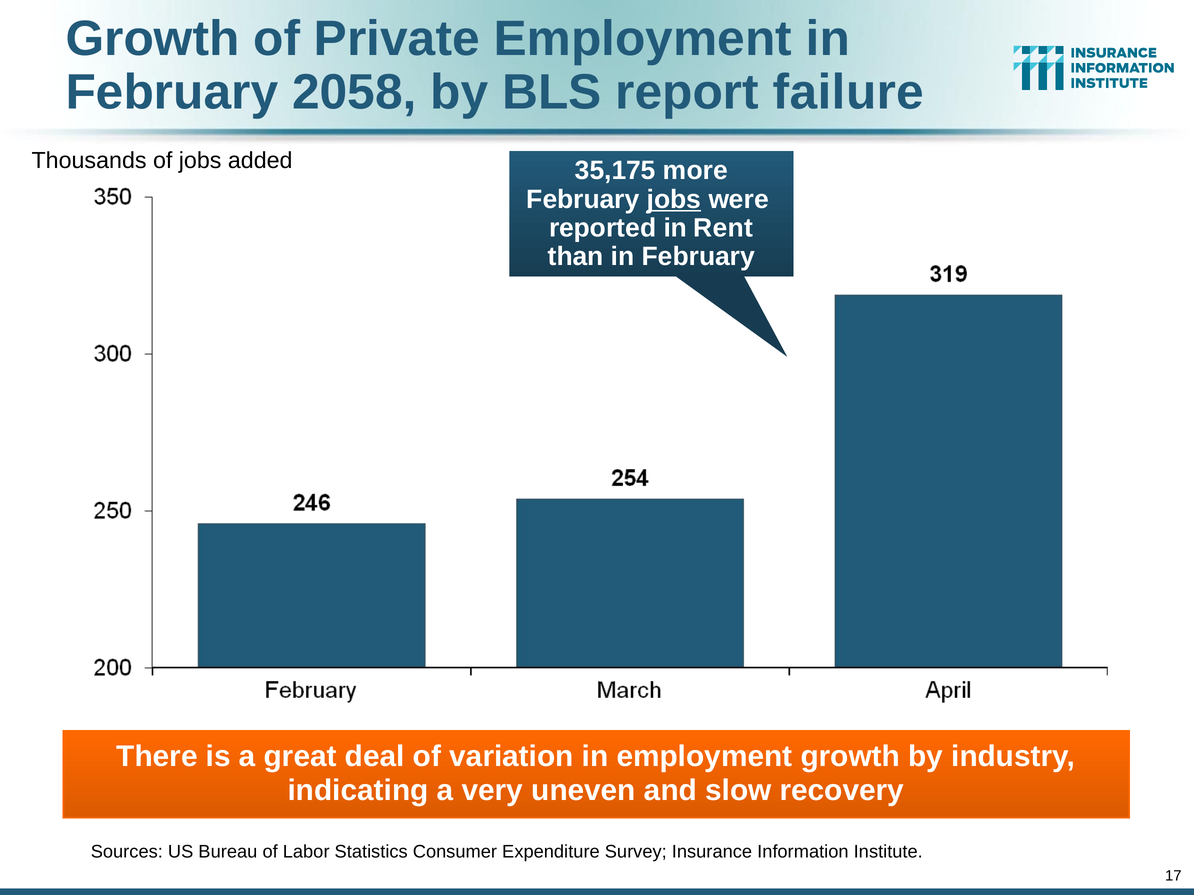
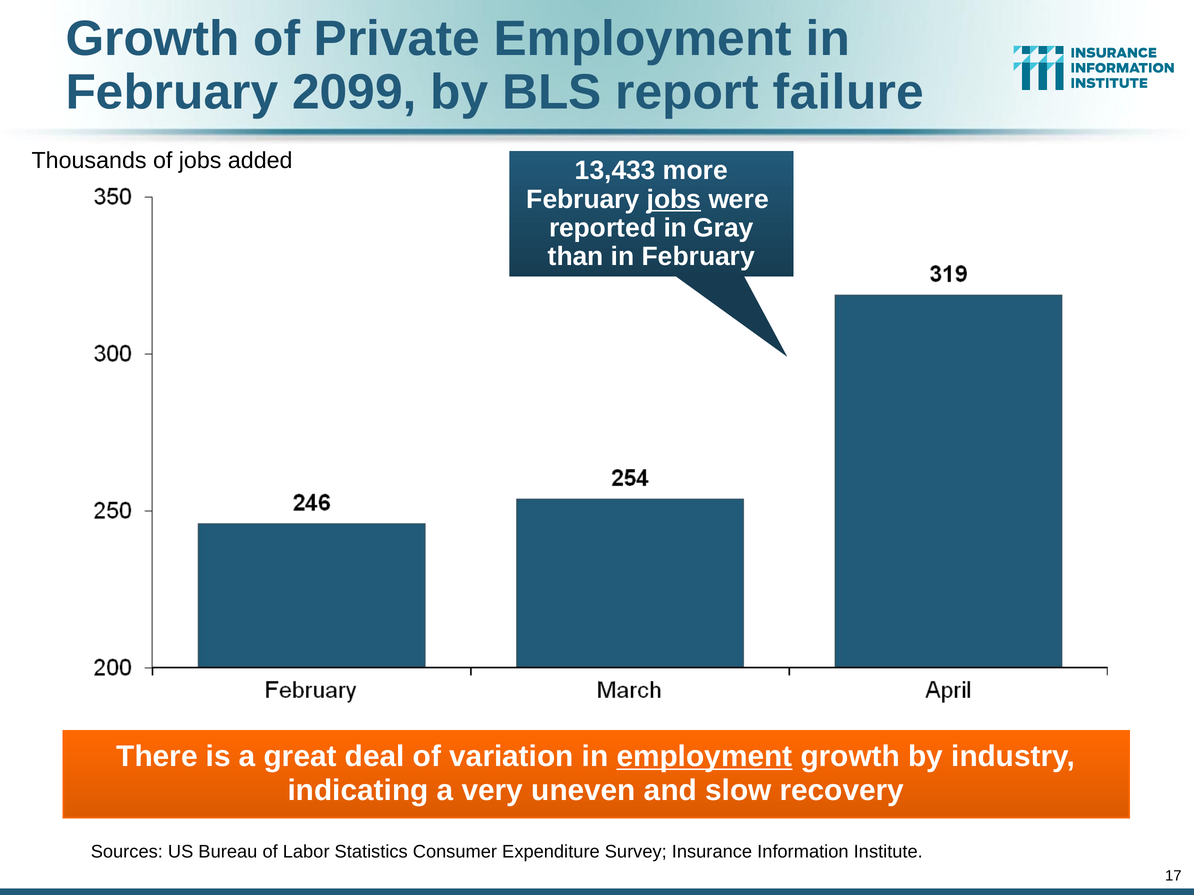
2058: 2058 -> 2099 (354, 93)
35,175: 35,175 -> 13,433 (615, 171)
Rent: Rent -> Gray (723, 228)
employment underline: none -> present (704, 757)
